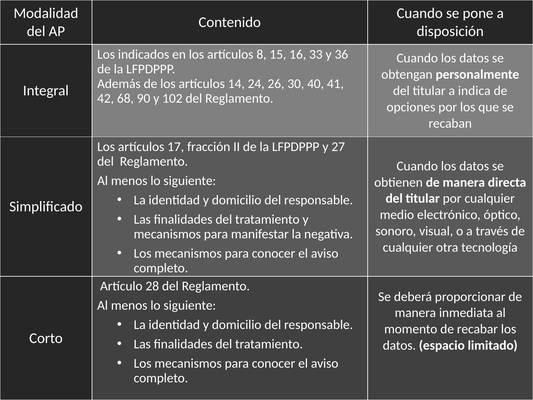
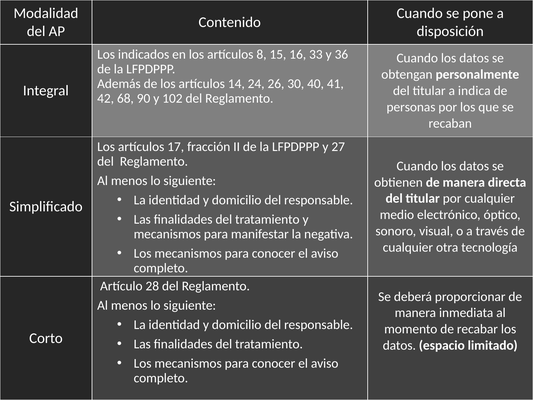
opciones: opciones -> personas (411, 107)
